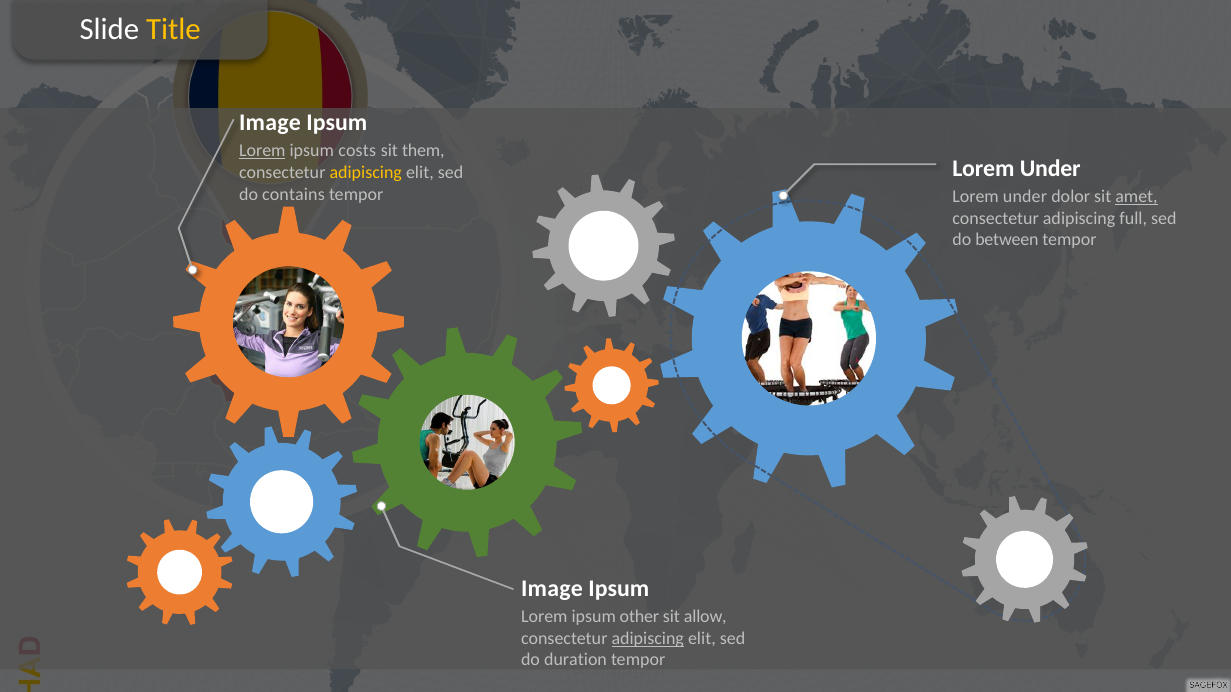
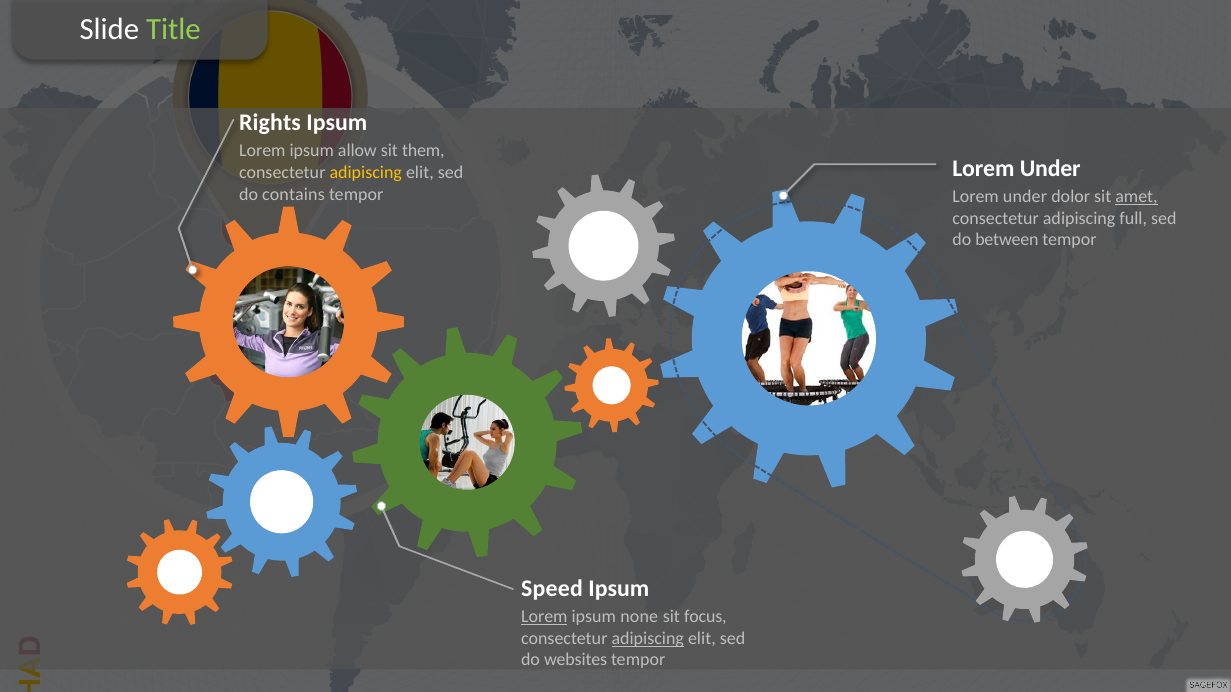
Title colour: yellow -> light green (173, 29)
Image: Image -> Rights (270, 123)
Lorem underline: present -> none (262, 151)
costs: costs -> allow (357, 151)
Image: Image -> Speed (552, 589)
Lorem underline: none -> present (544, 617)
other: other -> none (639, 617)
allow: allow -> focus (705, 617)
duration: duration -> websites (576, 660)
